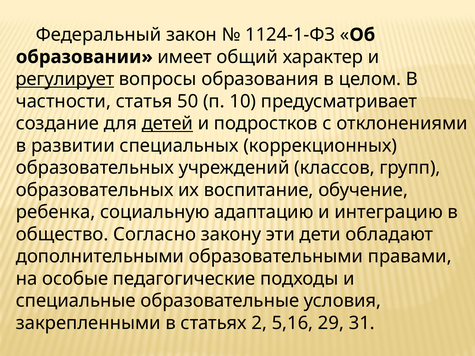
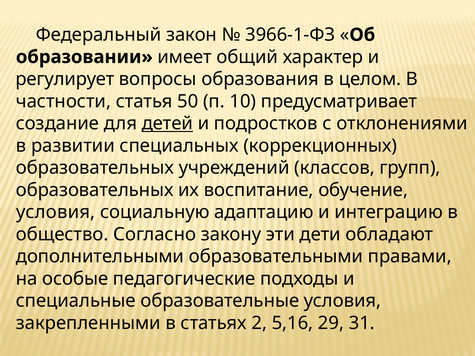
1124-1-ФЗ: 1124-1-ФЗ -> 3966-1-ФЗ (290, 35)
регулирует underline: present -> none (65, 79)
ребенка: ребенка -> условия (56, 212)
